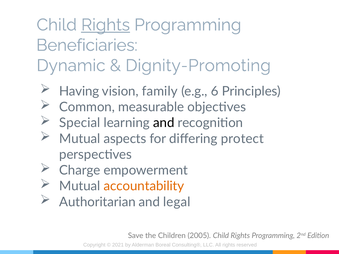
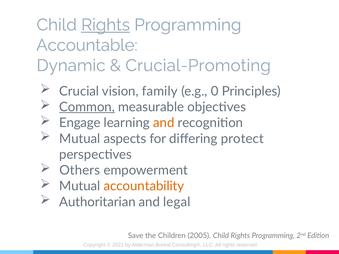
Beneficiaries: Beneficiaries -> Accountable (87, 45)
Dignity-Promoting: Dignity-Promoting -> Crucial-Promoting (198, 66)
Having: Having -> Crucial (79, 91)
6: 6 -> 0 (215, 91)
Common underline: none -> present (87, 107)
Special: Special -> Engage (80, 123)
and colour: black -> orange (164, 123)
Charge: Charge -> Others (80, 170)
